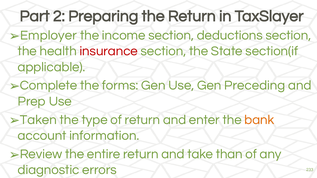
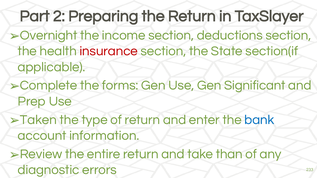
Employer: Employer -> Overnight (49, 35)
Preceding: Preceding -> Significant (255, 86)
bank colour: orange -> blue (259, 120)
